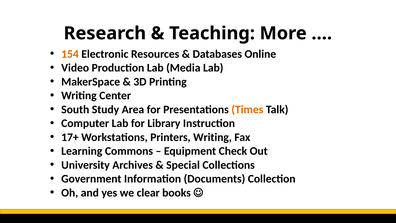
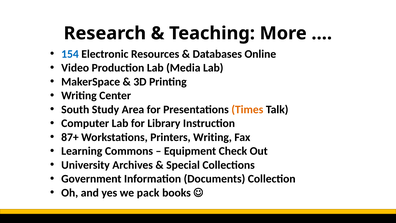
154 colour: orange -> blue (70, 54)
17+: 17+ -> 87+ (70, 137)
clear: clear -> pack (148, 193)
